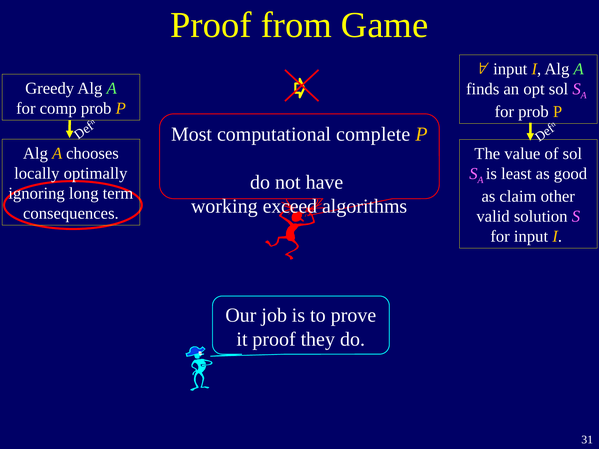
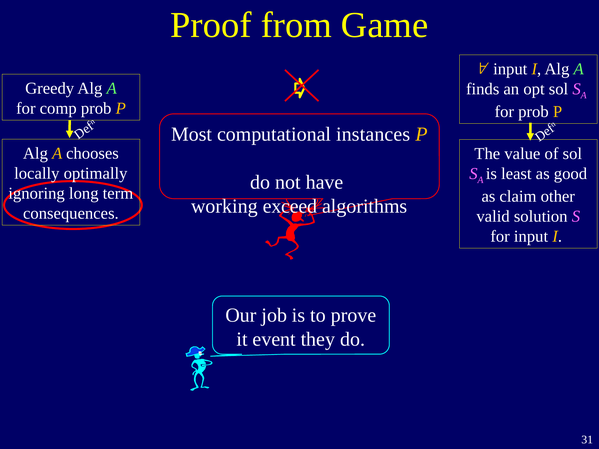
complete: complete -> instances (373, 134)
it proof: proof -> event (274, 339)
